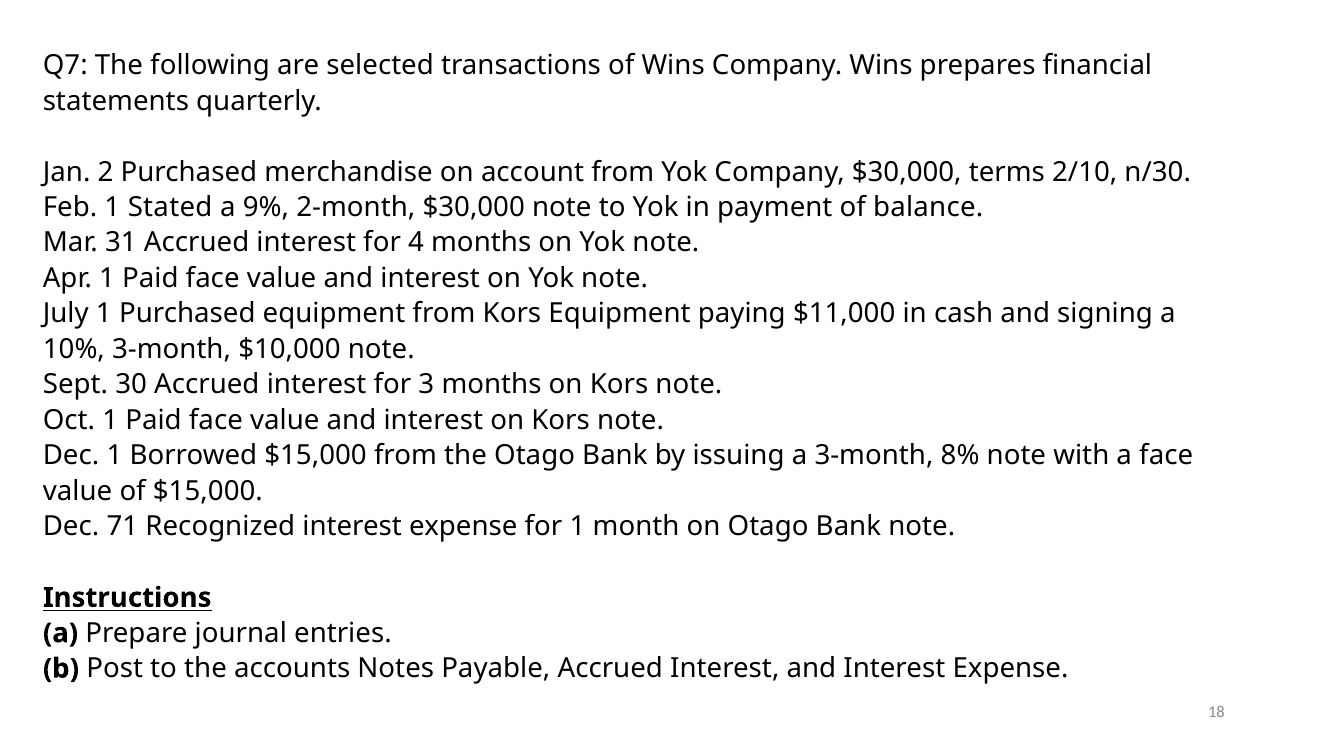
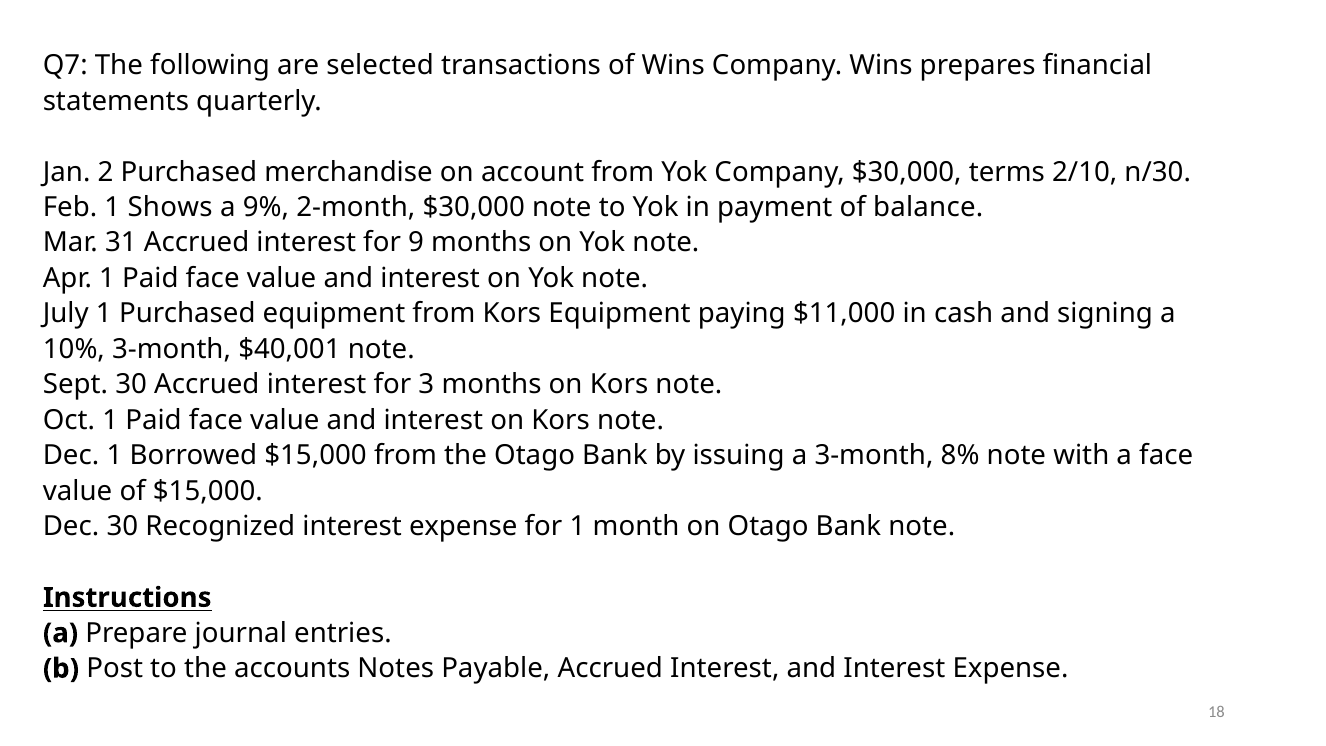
Stated: Stated -> Shows (170, 207)
4: 4 -> 9 (416, 243)
$10,000: $10,000 -> $40,001 (289, 349)
Dec 71: 71 -> 30 (122, 527)
